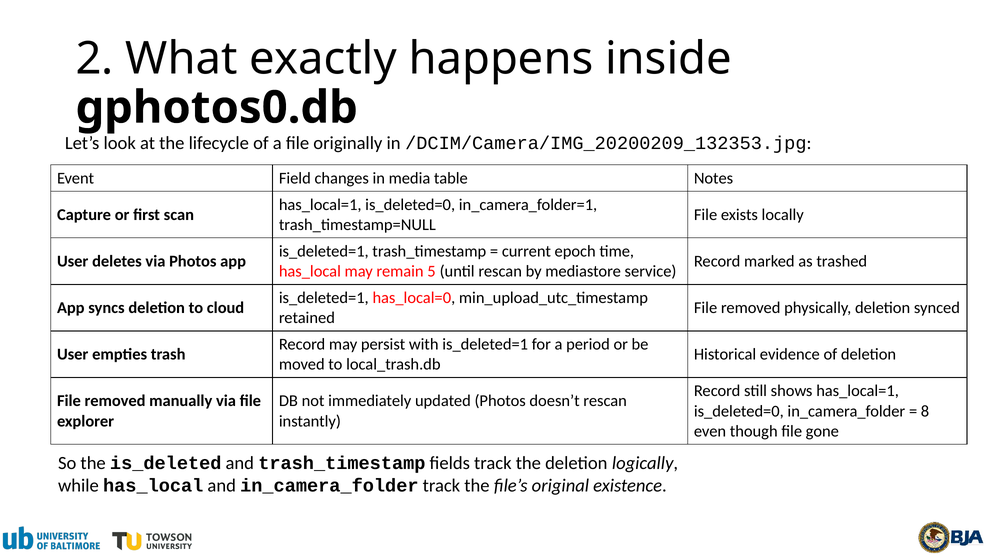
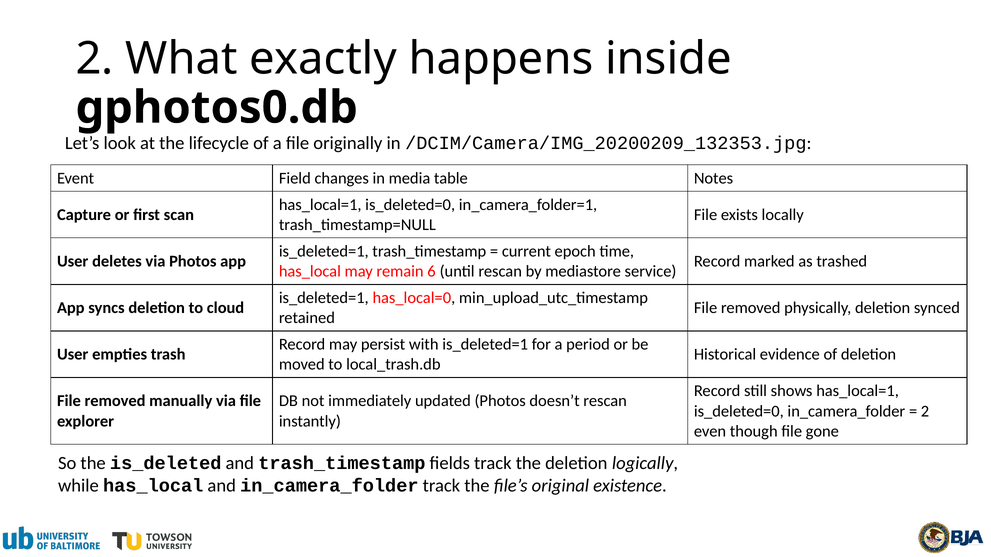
5: 5 -> 6 (431, 272)
8: 8 -> 2 (925, 411)
